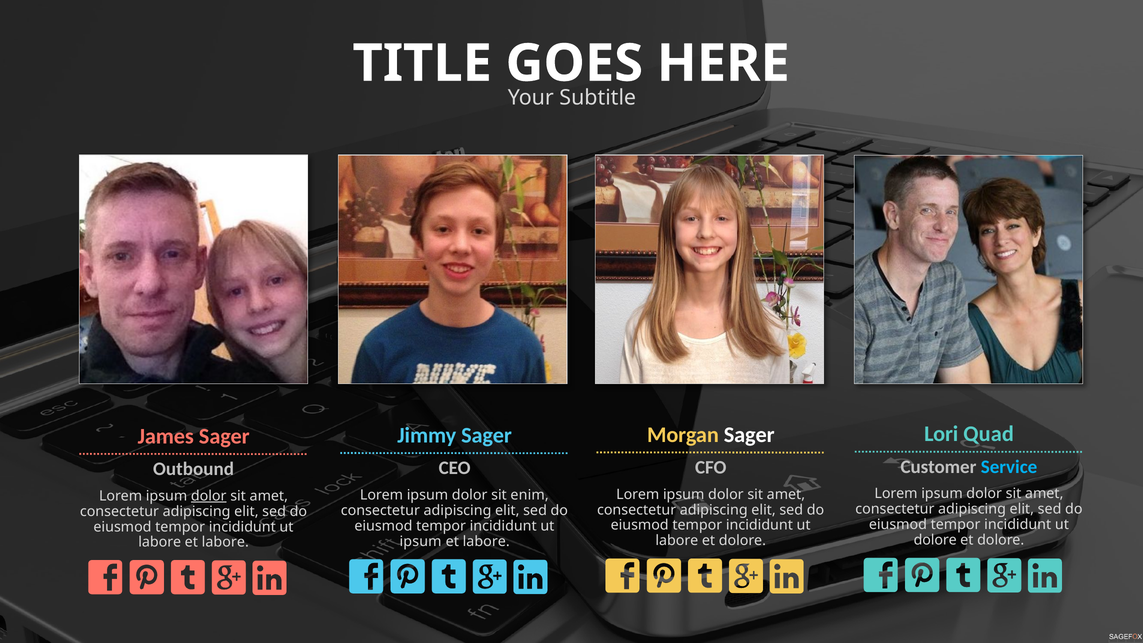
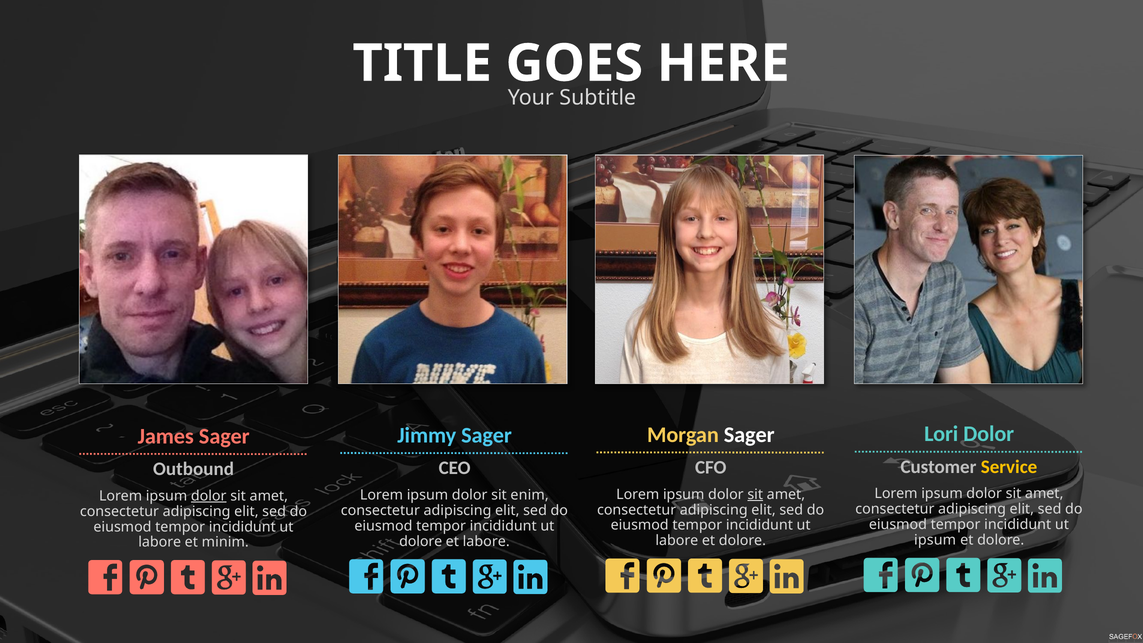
Lori Quad: Quad -> Dolor (989, 434)
Service colour: light blue -> yellow (1009, 467)
sit underline: none -> present (755, 494)
dolore: dolore -> ipsum (935, 540)
ipsum: ipsum -> dolore (421, 541)
labore et labore: labore -> minim (225, 542)
